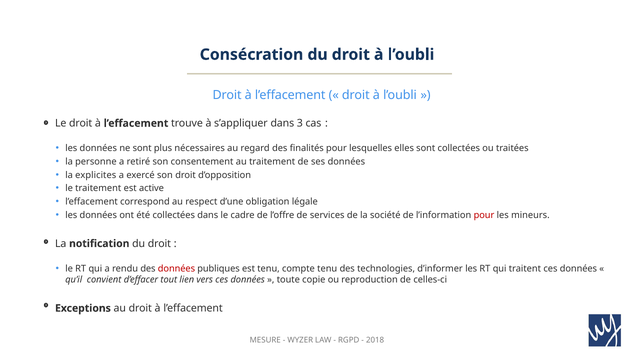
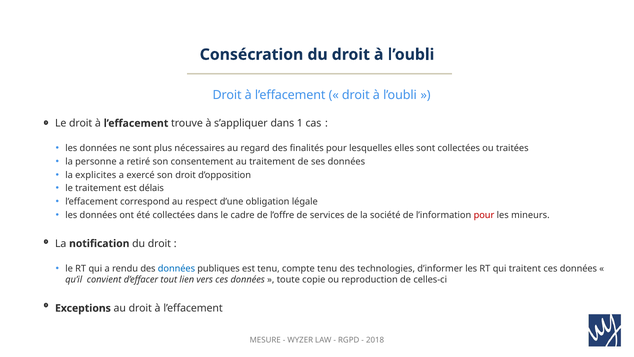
3: 3 -> 1 (300, 123)
active: active -> délais (151, 188)
données colour: red -> blue (176, 268)
